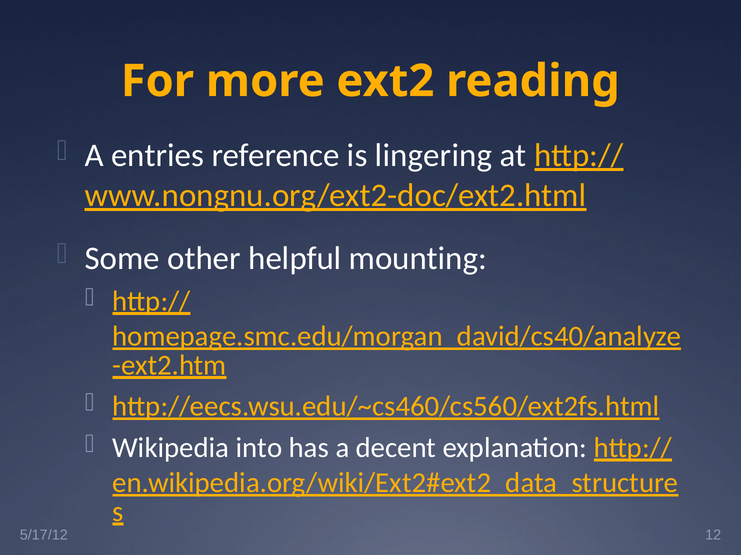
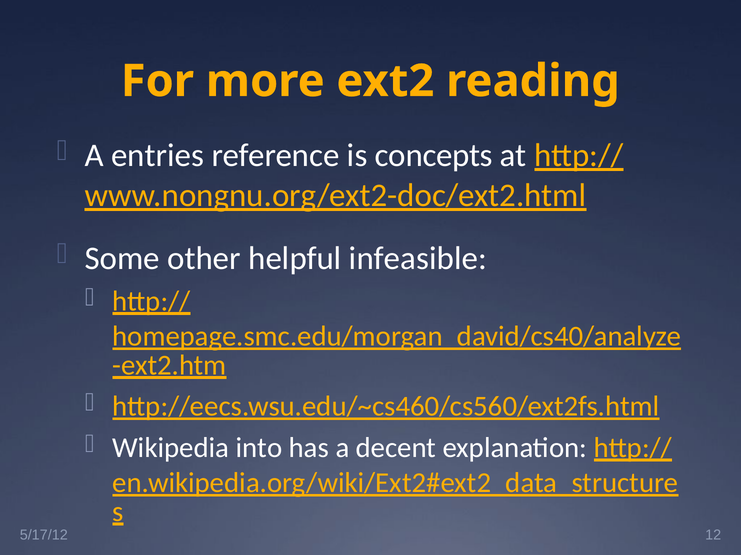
lingering: lingering -> concepts (434, 155)
mounting: mounting -> infeasible (418, 259)
